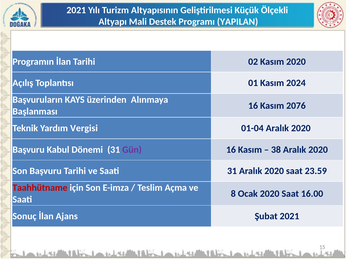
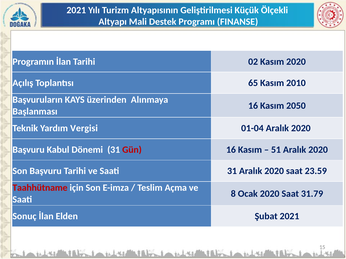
YAPILAN: YAPILAN -> FINANSE (238, 22)
01: 01 -> 65 (253, 83)
2024: 2024 -> 2010 (296, 83)
2076: 2076 -> 2050 (296, 106)
Gün colour: purple -> red (132, 150)
38: 38 -> 51 (276, 150)
16.00: 16.00 -> 31.79 (312, 194)
Ajans: Ajans -> Elden (67, 217)
